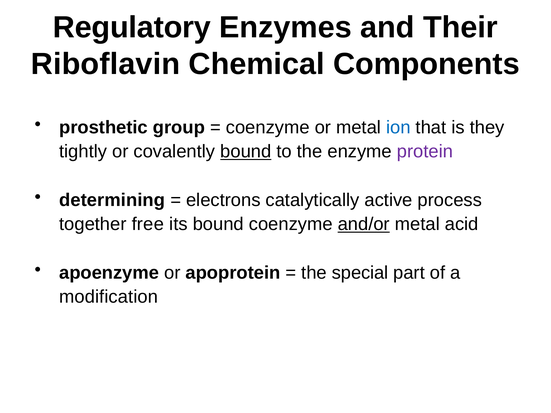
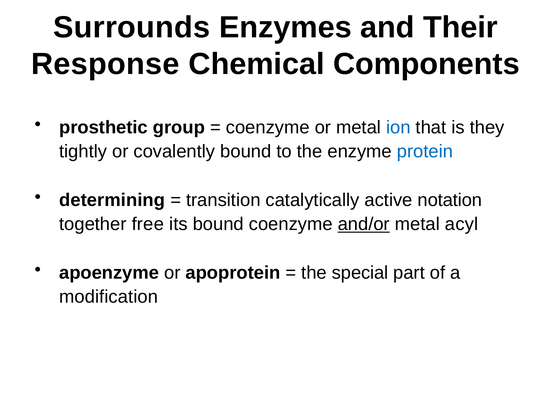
Regulatory: Regulatory -> Surrounds (132, 27)
Riboflavin: Riboflavin -> Response (105, 64)
bound underline: present -> none (246, 152)
protein colour: purple -> blue (425, 152)
electrons: electrons -> transition (223, 200)
process: process -> notation (450, 200)
acid: acid -> acyl (462, 224)
